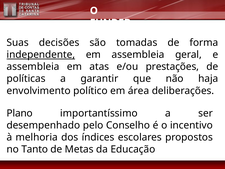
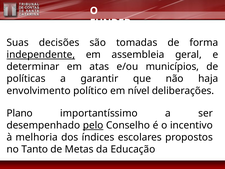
assembleia: assembleia -> determinar (33, 67)
prestações: prestações -> municípios (172, 67)
área: área -> nível (139, 91)
pelo underline: none -> present (93, 125)
